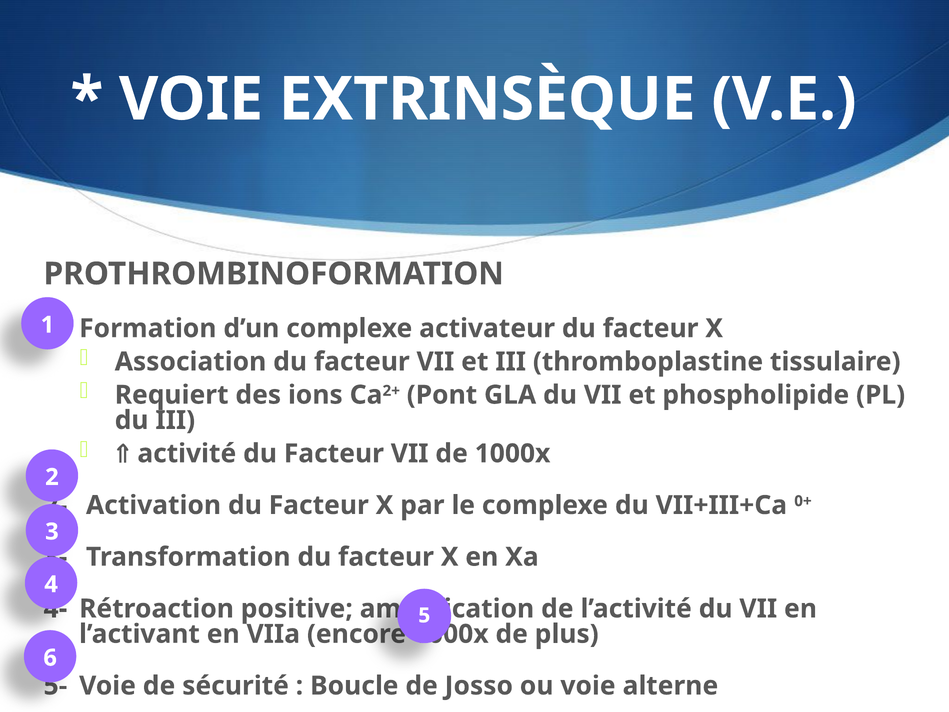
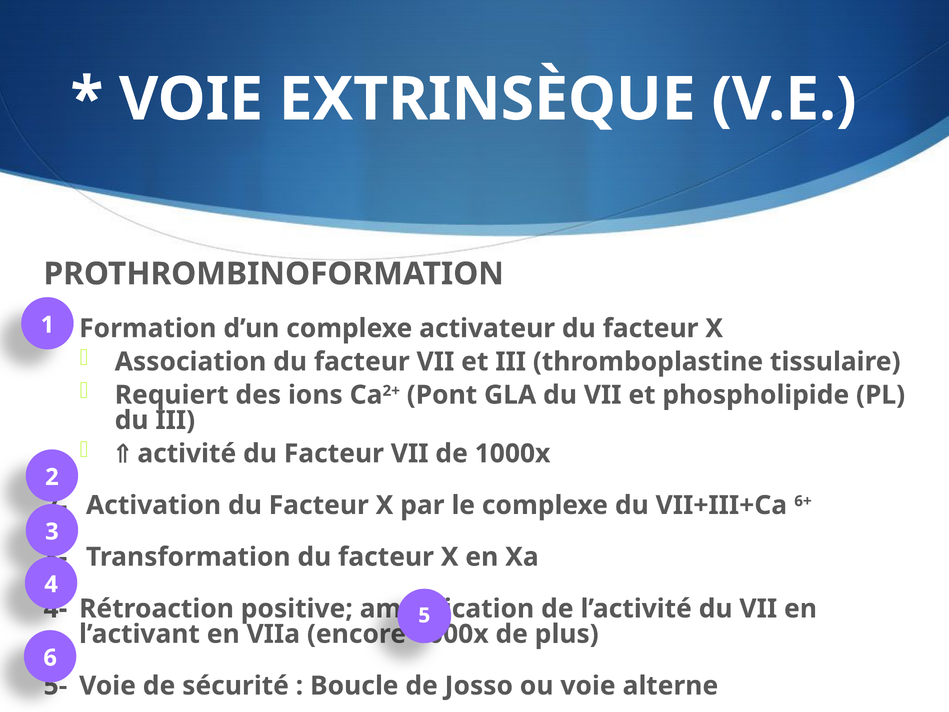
0+: 0+ -> 6+ (803, 501)
